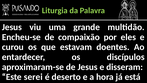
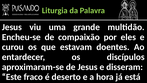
serei: serei -> fraco (33, 77)
